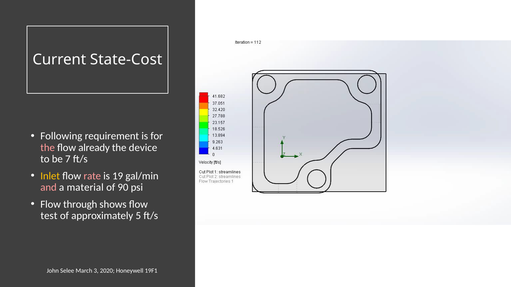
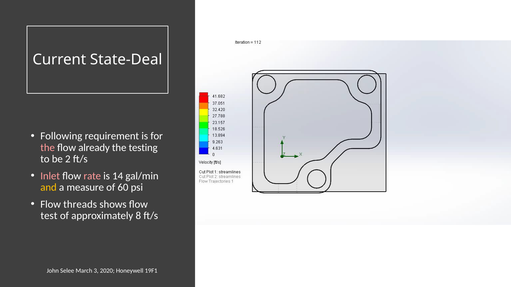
State-Cost: State-Cost -> State-Deal (126, 60)
device: device -> testing (143, 148)
7: 7 -> 2 (68, 159)
Inlet colour: yellow -> pink (50, 176)
19: 19 -> 14 (118, 176)
and colour: pink -> yellow (49, 188)
material: material -> measure (85, 188)
90: 90 -> 60 (123, 188)
through: through -> threads (80, 205)
5: 5 -> 8 (138, 216)
